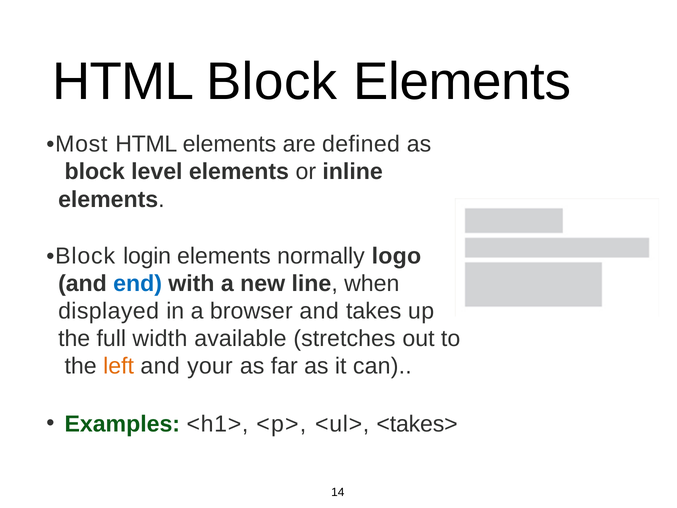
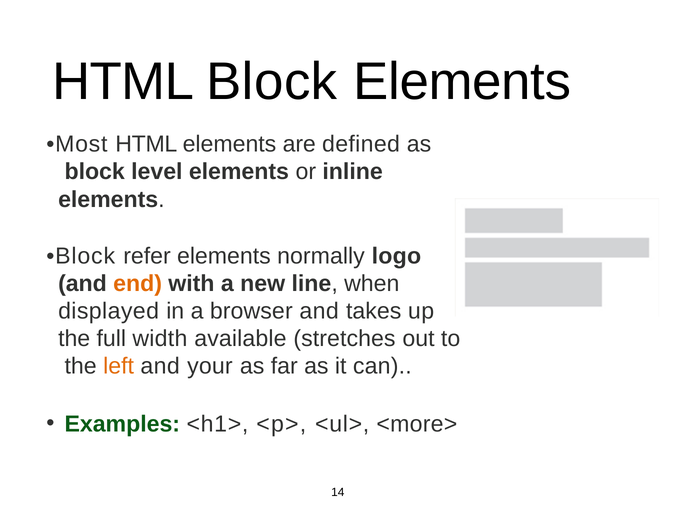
login: login -> refer (147, 256)
end colour: blue -> orange (138, 284)
<takes>: <takes> -> <more> (417, 424)
